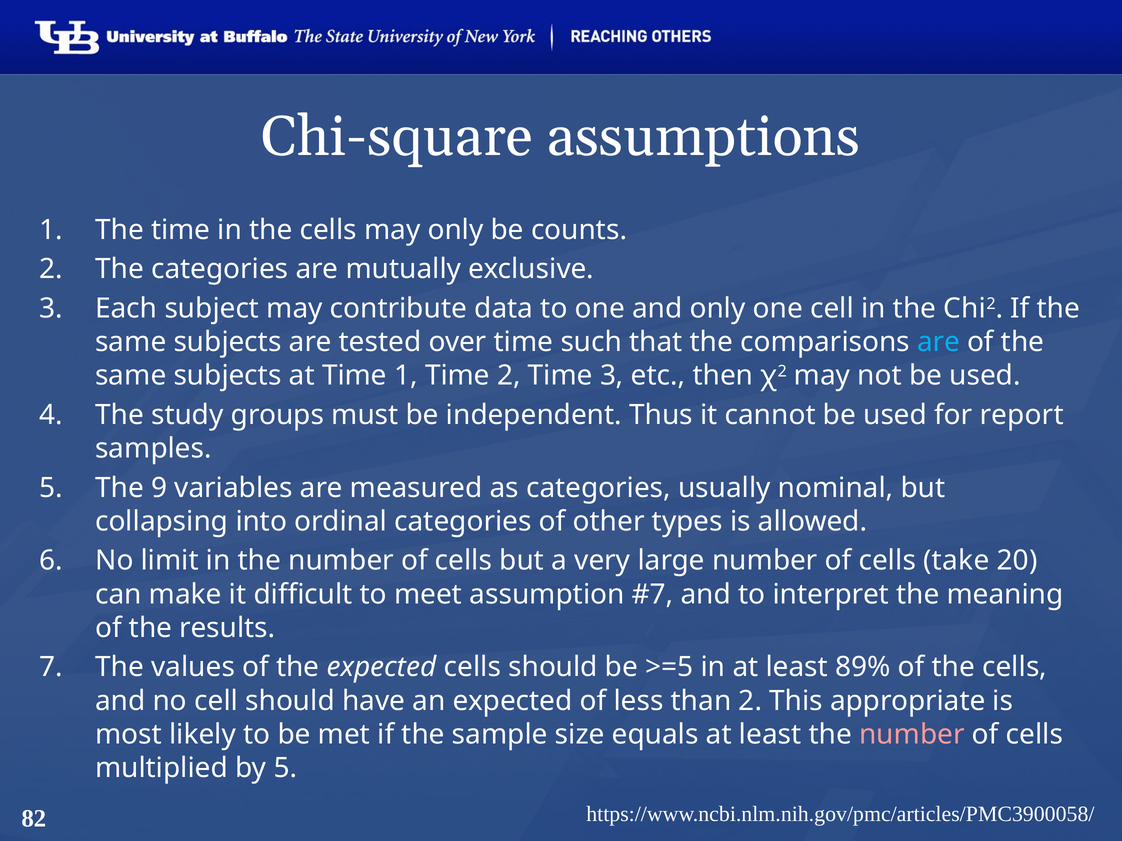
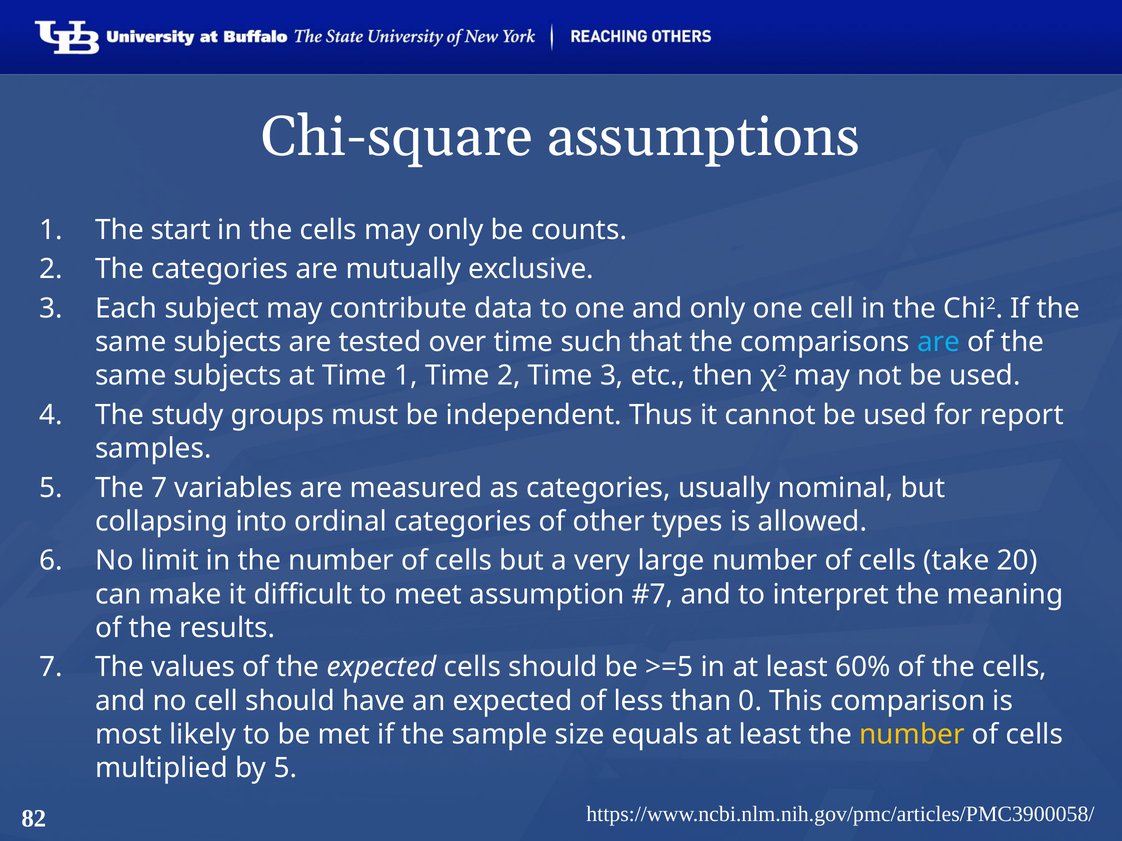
The time: time -> start (181, 230)
The 9: 9 -> 7 (159, 488)
89%: 89% -> 60% (863, 668)
than 2: 2 -> 0 (750, 701)
appropriate: appropriate -> comparison (908, 701)
number colour: pink -> yellow (912, 735)
